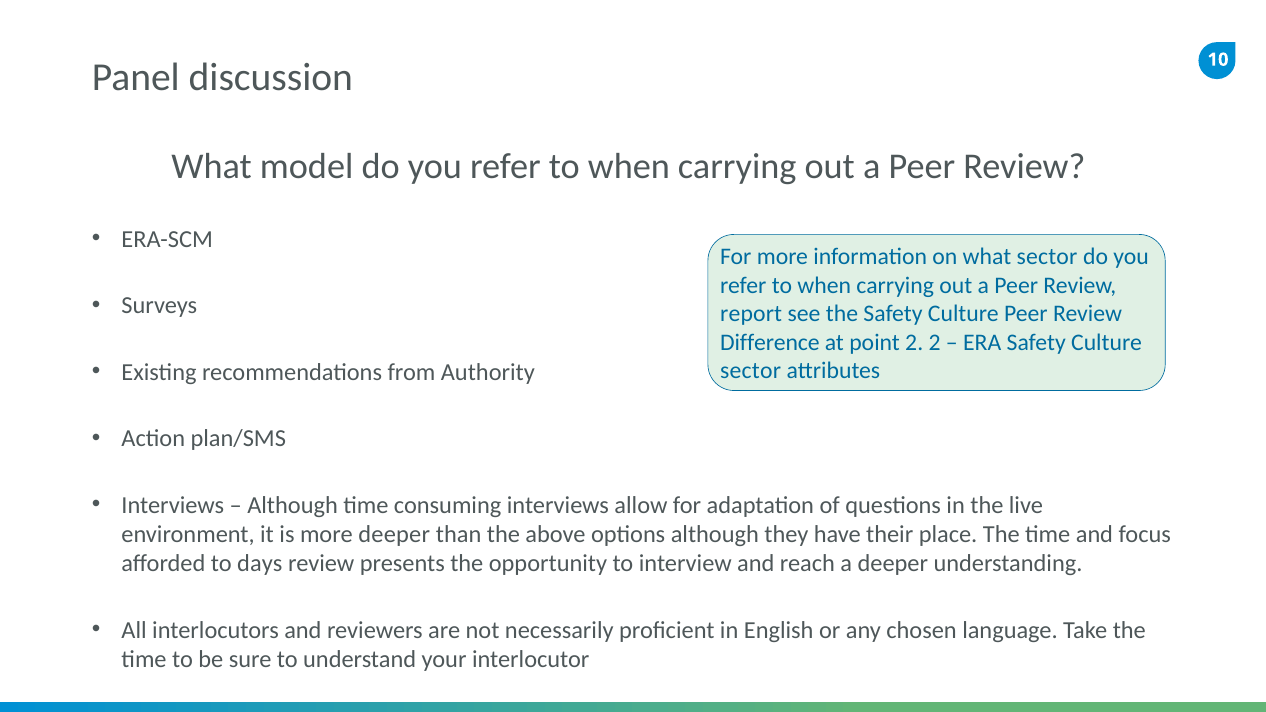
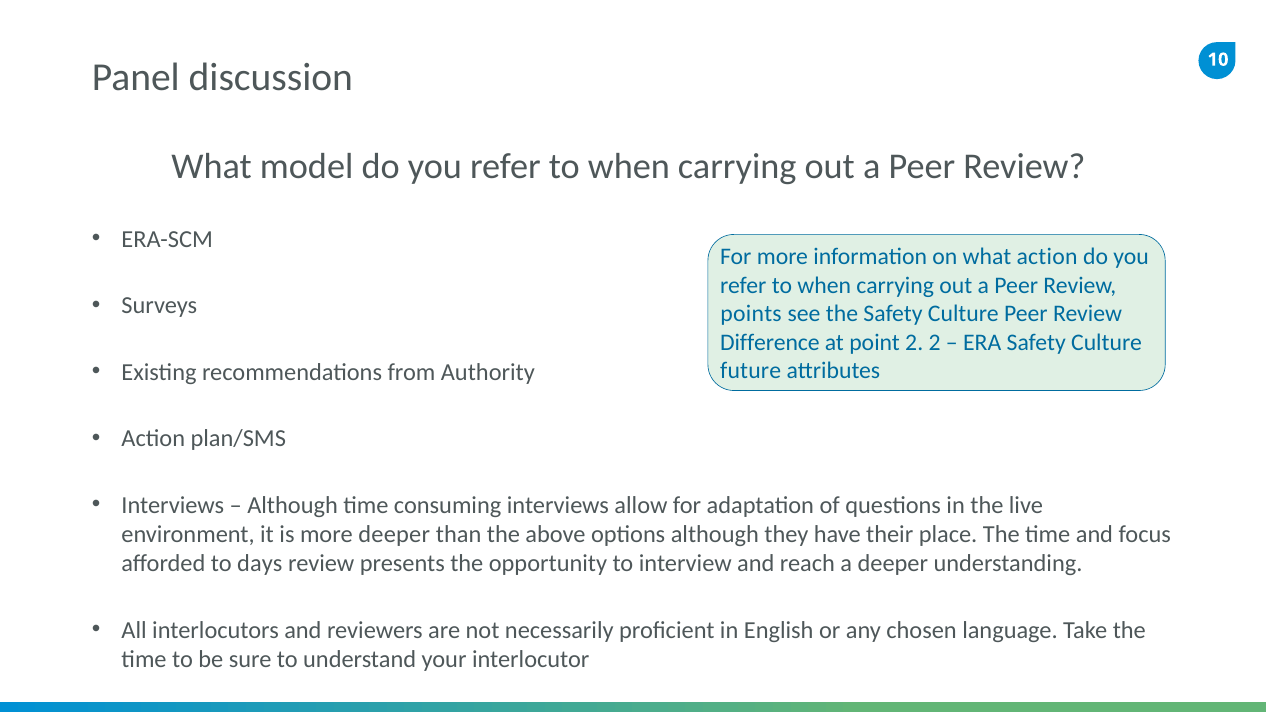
what sector: sector -> action (1047, 257)
report: report -> points (751, 314)
sector: sector -> future (751, 371)
